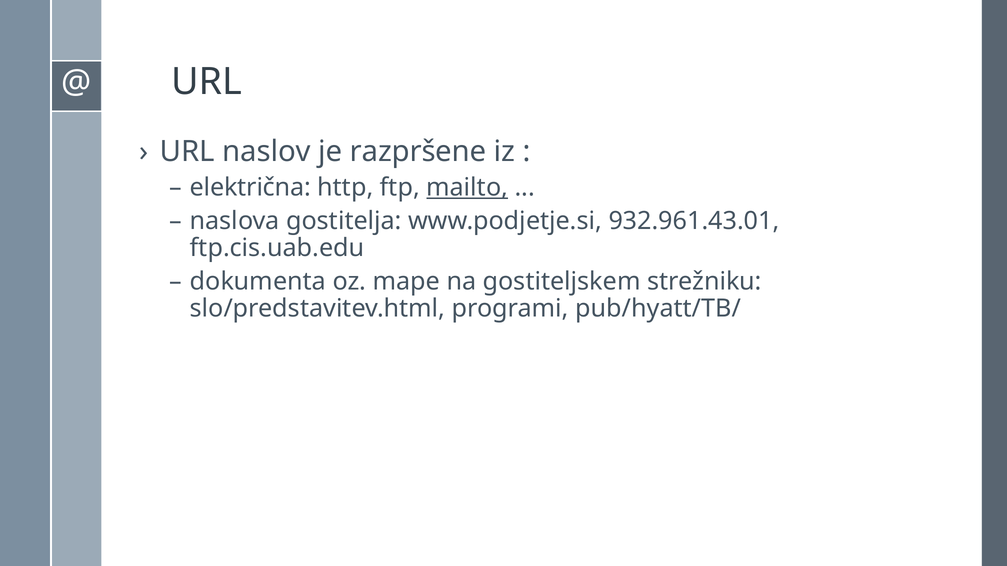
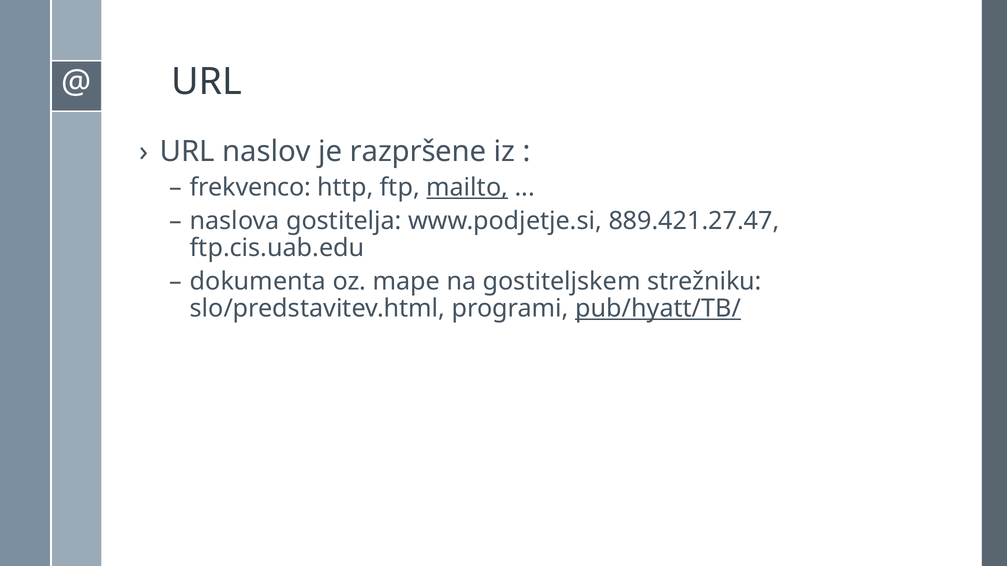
električna: električna -> frekvenco (250, 187)
932.961.43.01: 932.961.43.01 -> 889.421.27.47 (694, 221)
pub/hyatt/TB/ underline: none -> present (658, 309)
